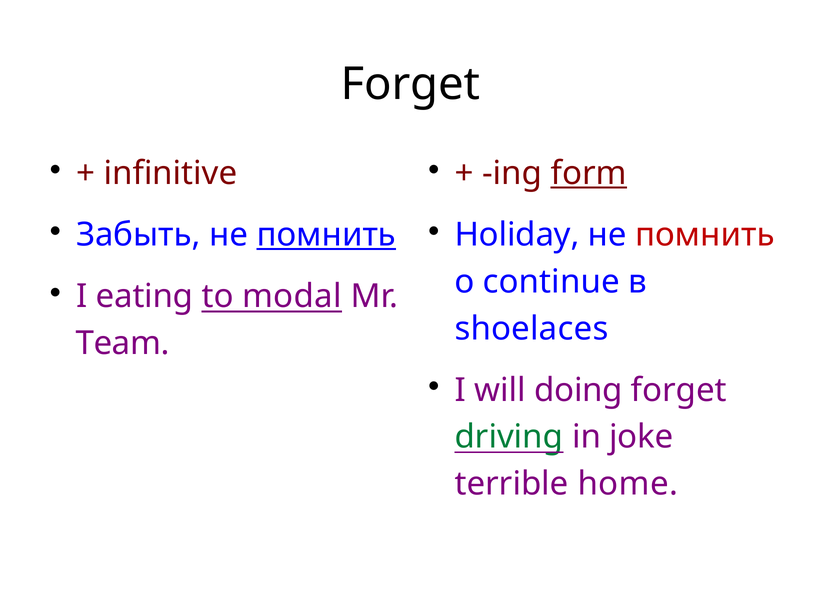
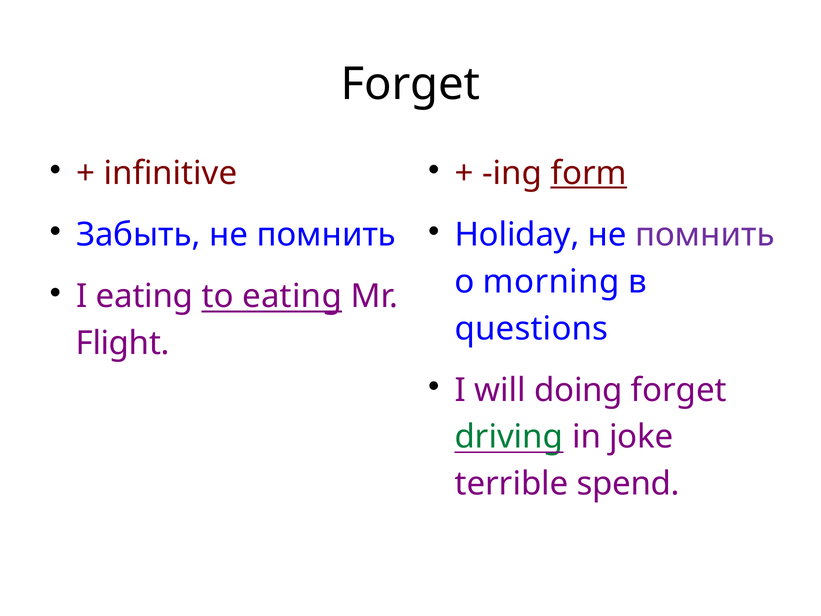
помнить underline: present -> none (326, 235)
помнить colour: red -> purple (705, 235)
continue: continue -> morning (551, 282)
to modal: modal -> eating (292, 296)
shoelaces: shoelaces -> questions (531, 328)
Team: Team -> Flight (123, 343)
home: home -> spend (628, 484)
